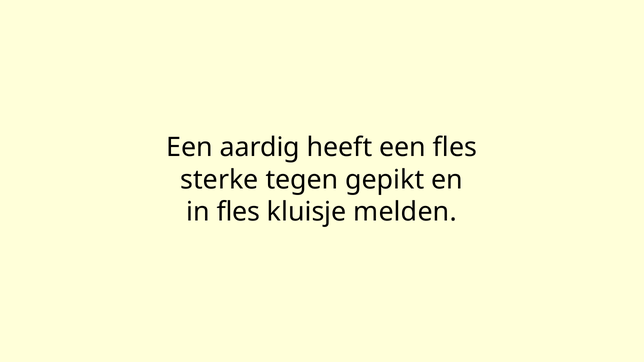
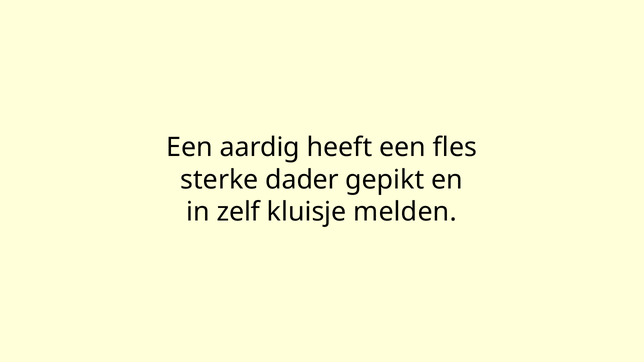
tegen: tegen -> dader (302, 180)
in fles: fles -> zelf (238, 212)
